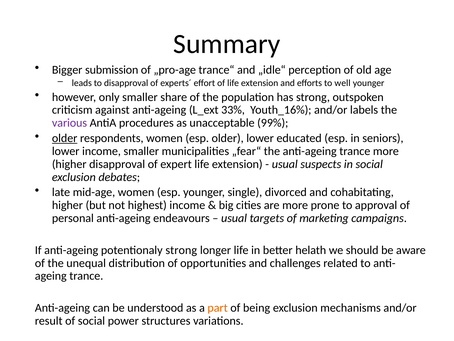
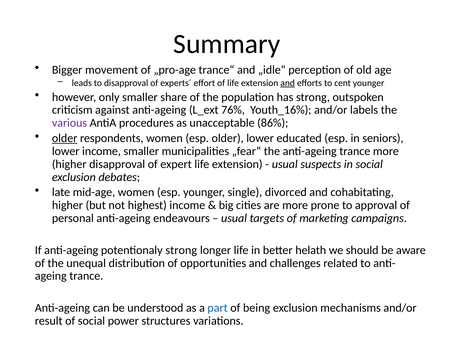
submission: submission -> movement (112, 70)
and underline: none -> present (288, 83)
well: well -> cent (343, 83)
33%: 33% -> 76% (233, 110)
99%: 99% -> 86% (273, 123)
part colour: orange -> blue (218, 307)
